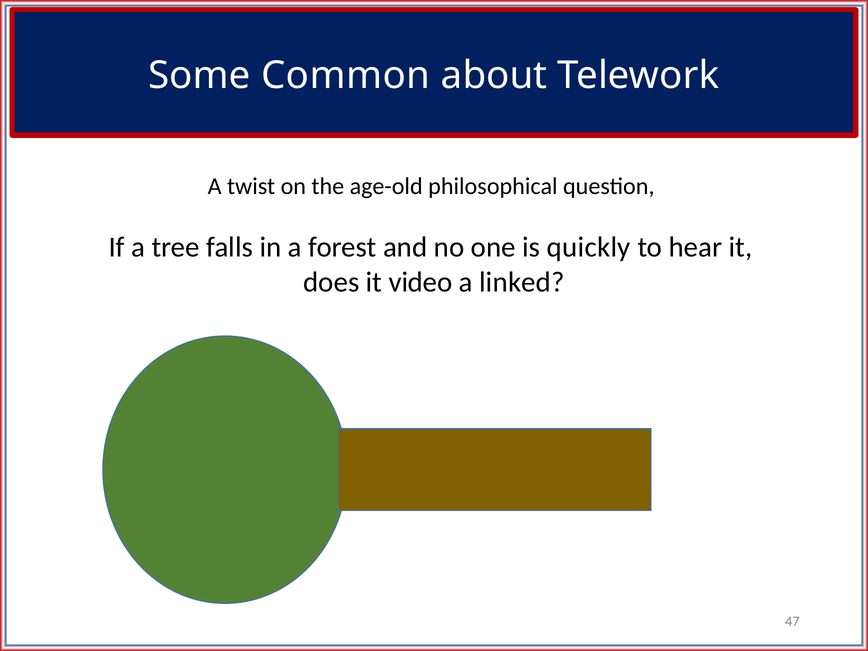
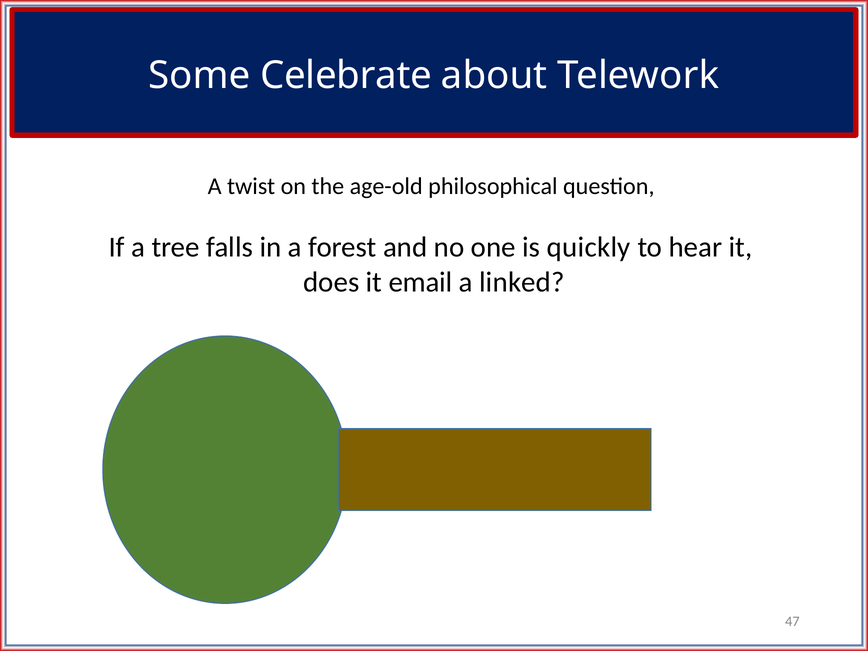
Common: Common -> Celebrate (346, 75)
video: video -> email (421, 282)
